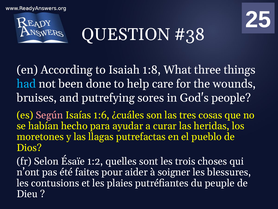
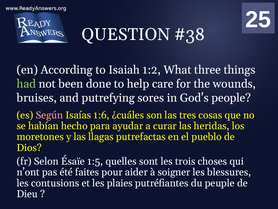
1:8: 1:8 -> 1:2 (152, 70)
had colour: light blue -> light green (26, 84)
1:2: 1:2 -> 1:5 (95, 161)
